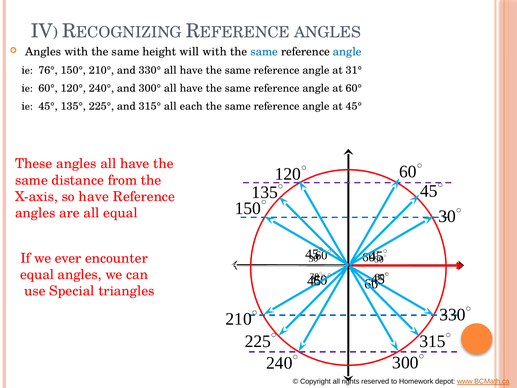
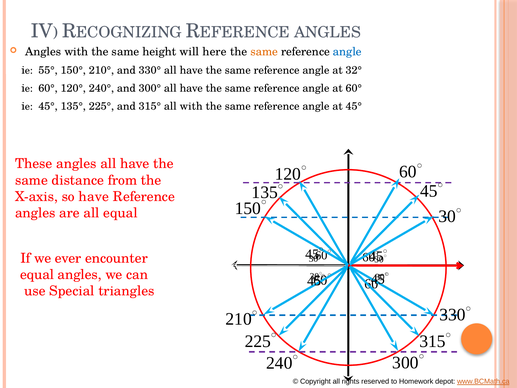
will with: with -> here (215, 52)
same colour: blue -> orange (264, 52)
76°: 76° -> 55° (48, 70)
31°: 31° -> 32° (354, 70)
all each: each -> with (191, 106)
